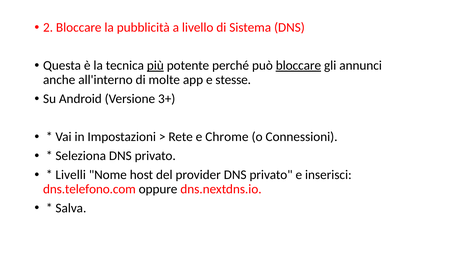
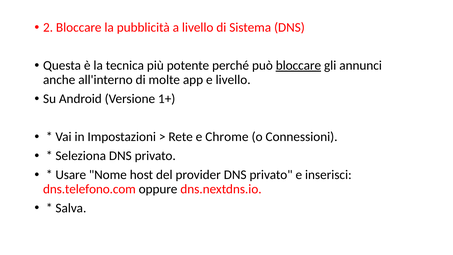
più underline: present -> none (155, 65)
e stesse: stesse -> livello (233, 80)
3+: 3+ -> 1+ (167, 99)
Livelli: Livelli -> Usare (71, 175)
